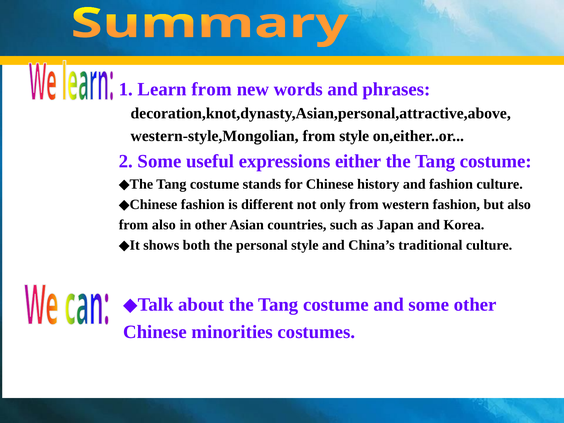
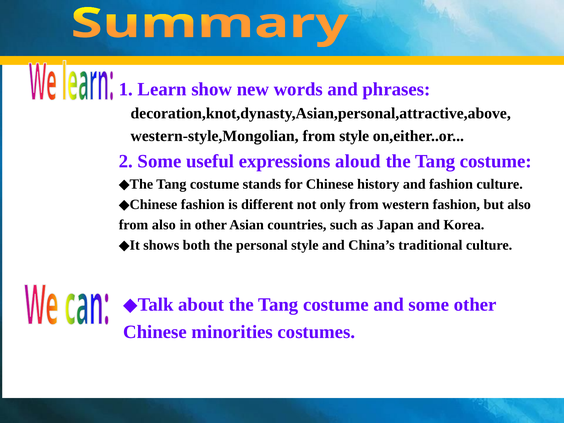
Learn from: from -> show (212, 89)
either: either -> aloud (358, 161)
